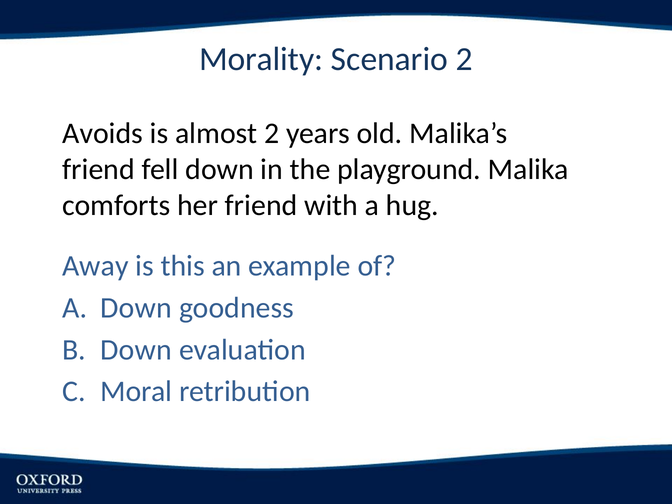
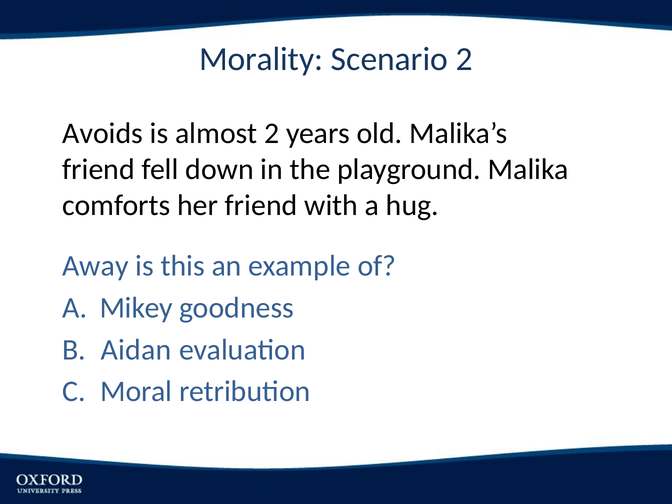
A Down: Down -> Mikey (136, 308)
Down: Down -> Aidan (136, 350)
